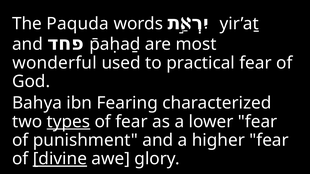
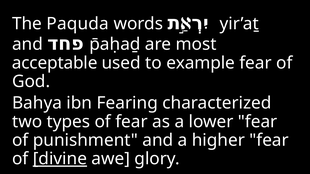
wonderful: wonderful -> acceptable (55, 63)
practical: practical -> example (201, 63)
types underline: present -> none (68, 122)
